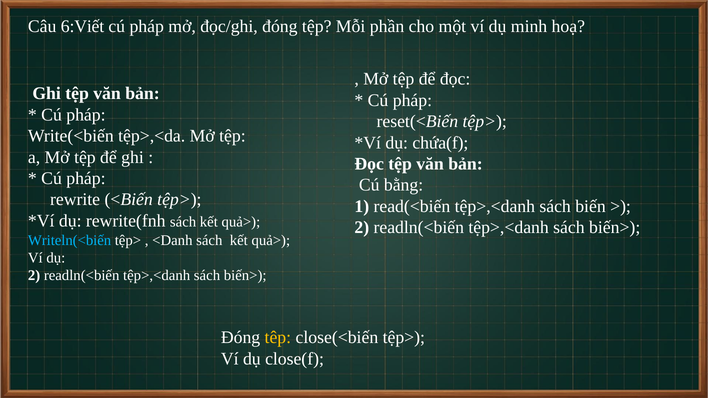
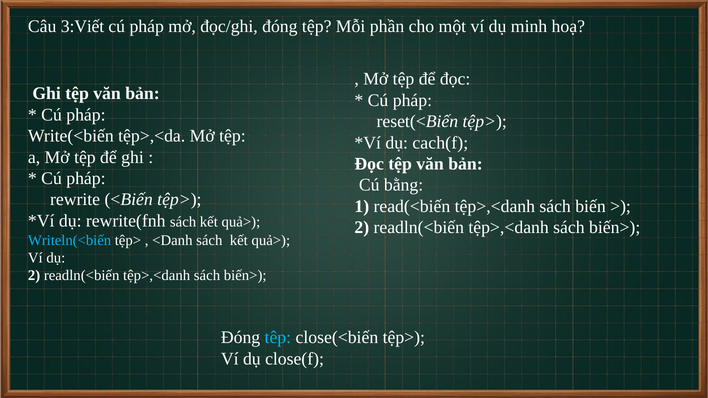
6:Viết: 6:Viết -> 3:Viết (83, 26)
chứa(f: chứa(f -> cach(f (440, 143)
têp colour: yellow -> light blue (278, 338)
